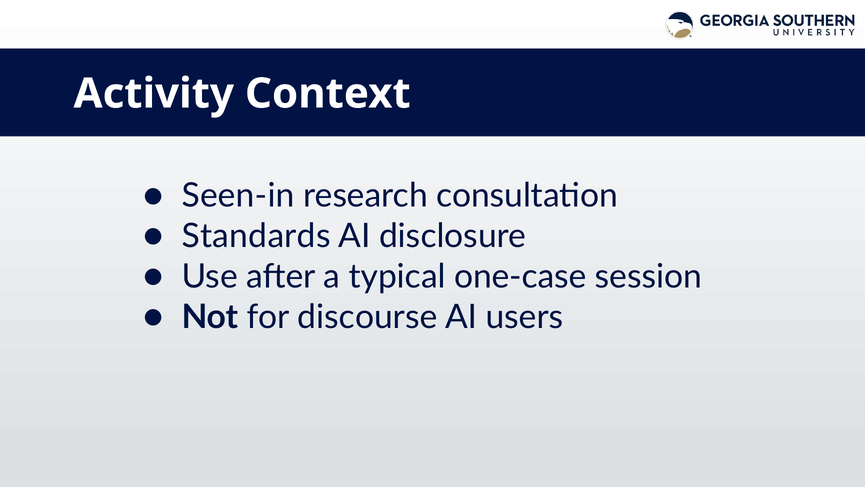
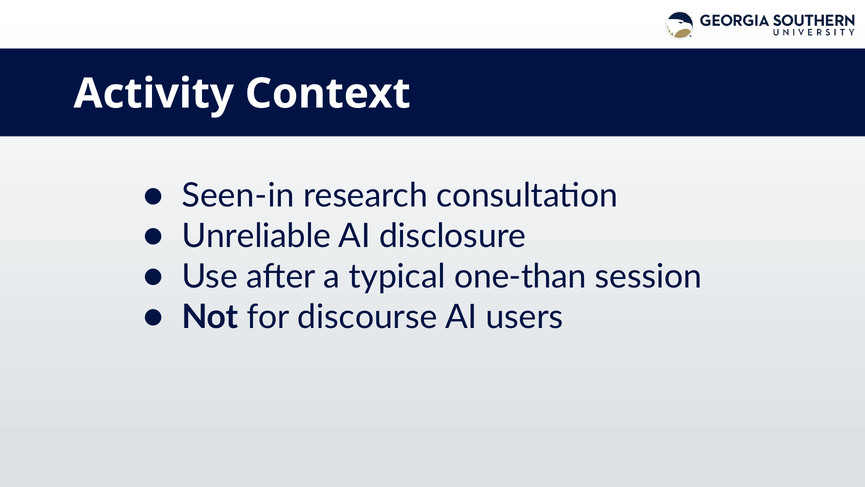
Standards: Standards -> Unreliable (256, 236)
one-case: one-case -> one-than (520, 276)
